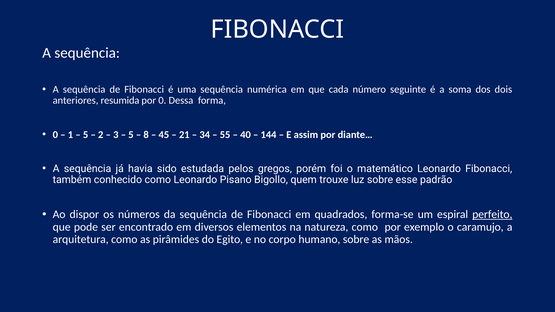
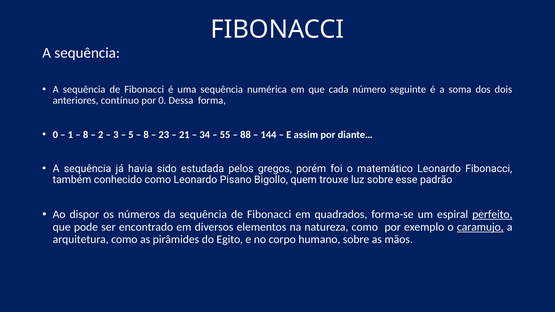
resumida: resumida -> contínuo (120, 101)
5: 5 -> 8 (86, 135)
45: 45 -> 23 (164, 135)
40: 40 -> 88 (246, 135)
caramujo underline: none -> present (480, 227)
